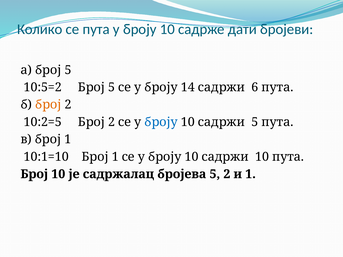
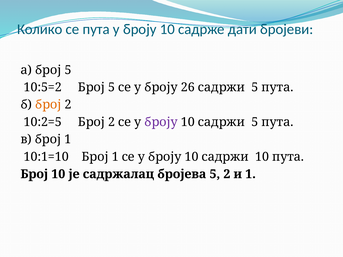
14: 14 -> 26 (188, 87)
6: 6 -> 5 (255, 87)
броју colour: blue -> purple (161, 122)
